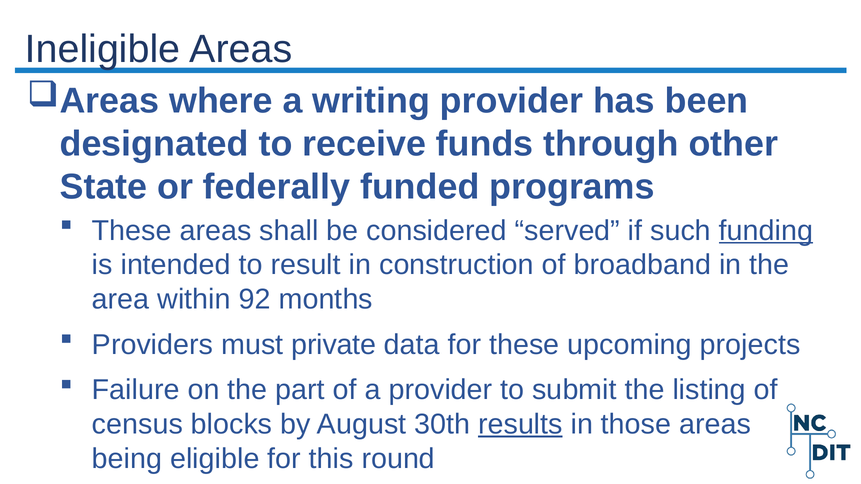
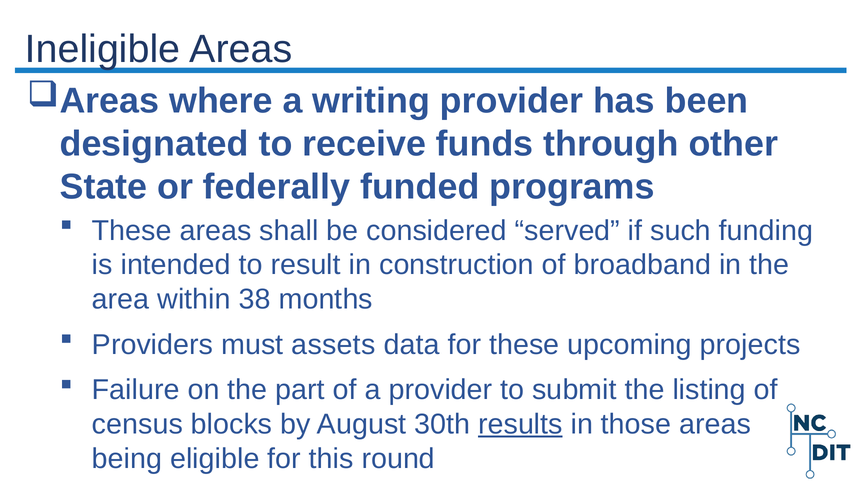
funding underline: present -> none (766, 231)
92: 92 -> 38 (255, 300)
private: private -> assets (333, 345)
